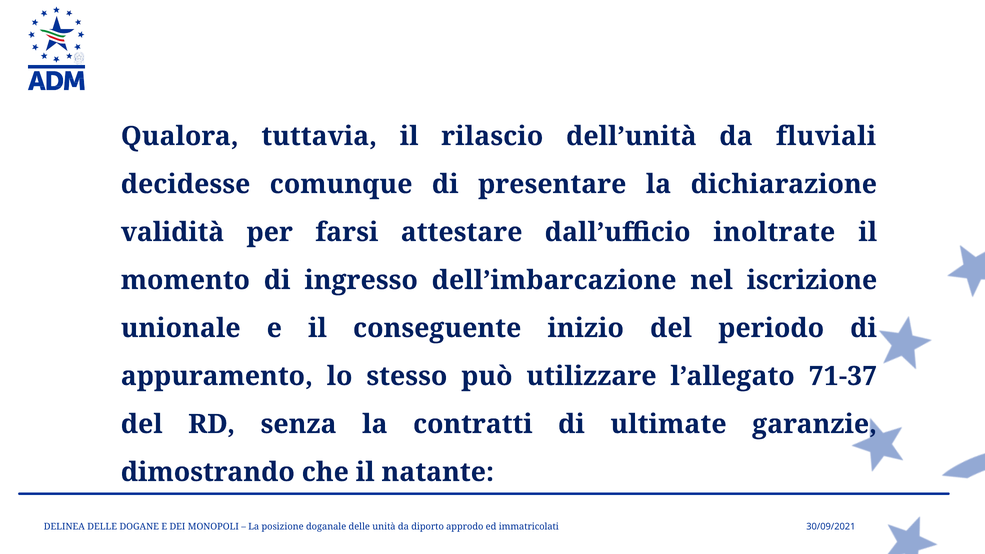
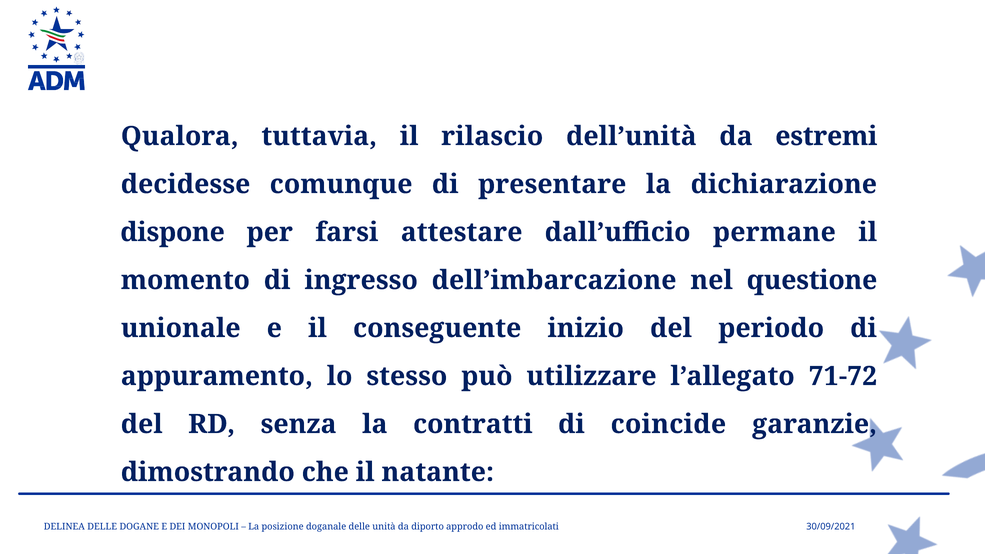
fluviali: fluviali -> estremi (826, 136)
validità: validità -> dispone (173, 232)
inoltrate: inoltrate -> permane (774, 232)
iscrizione: iscrizione -> questione (812, 280)
71-37: 71-37 -> 71-72 (843, 376)
ultimate: ultimate -> coincide (668, 424)
